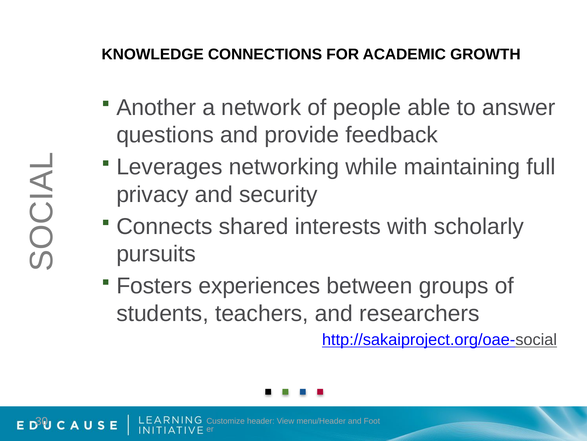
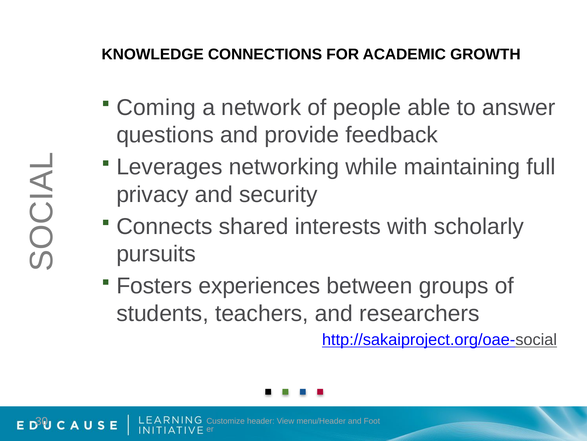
Another: Another -> Coming (156, 107)
